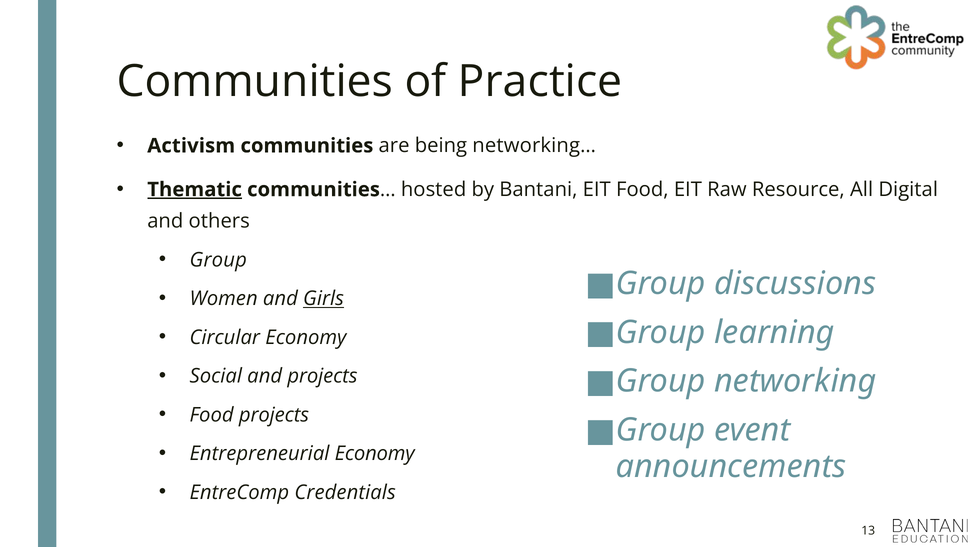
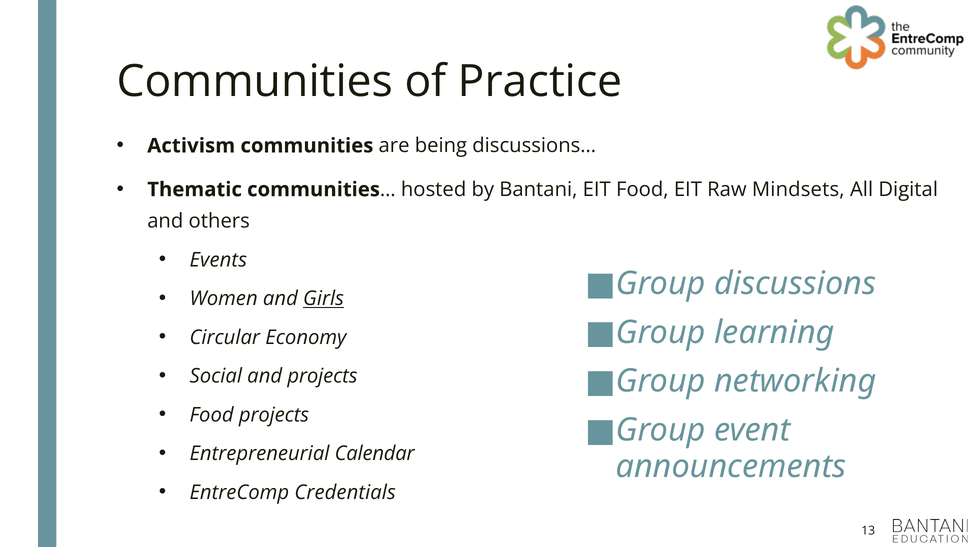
networking…: networking… -> discussions… (534, 146)
Thematic underline: present -> none (195, 189)
Resource: Resource -> Mindsets (798, 189)
Group: Group -> Events (218, 260)
Entrepreneurial Economy: Economy -> Calendar (375, 453)
